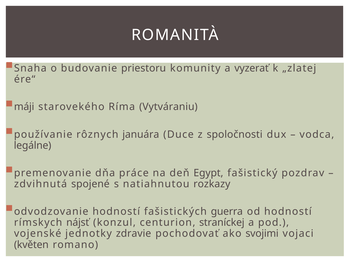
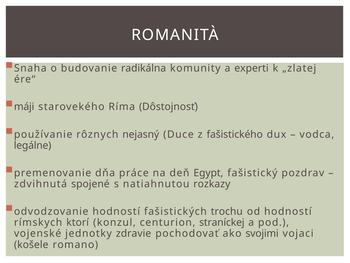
priestoru: priestoru -> radikálna (144, 68)
vyzerať: vyzerať -> experti (252, 68)
Vytváraniu: Vytváraniu -> Dôstojnosť (168, 107)
januára: januára -> nejasný (141, 134)
spoločnosti: spoločnosti -> fašistického (235, 134)
guerra: guerra -> trochu (227, 211)
nájsť: nájsť -> ktorí (78, 222)
květen: květen -> košele (31, 244)
